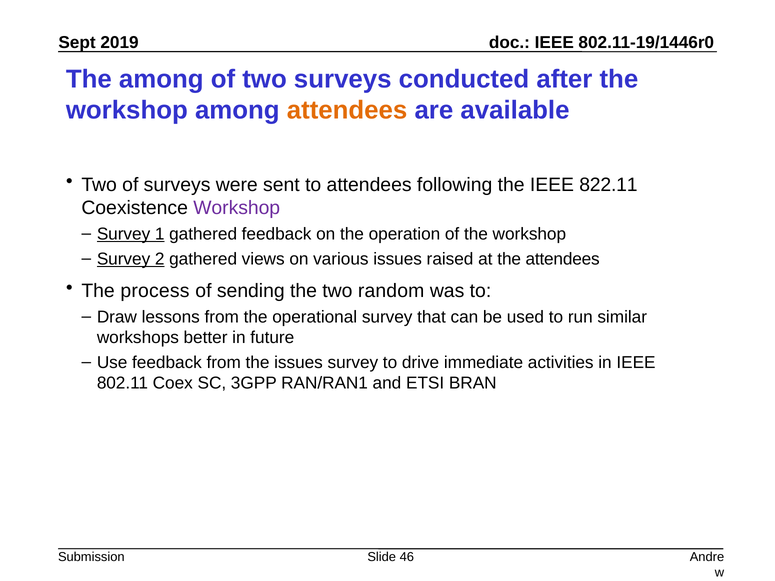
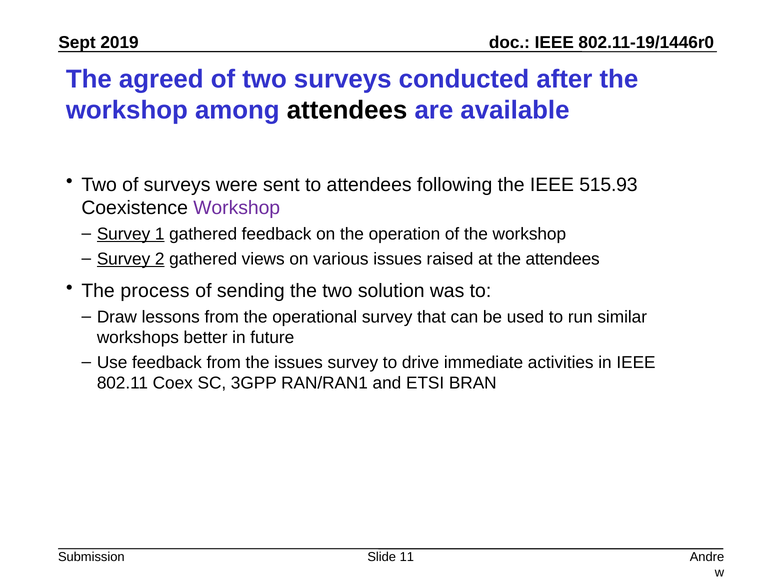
The among: among -> agreed (161, 79)
attendees colour: orange -> black (347, 110)
822.11: 822.11 -> 515.93 (608, 185)
random: random -> solution (391, 291)
46: 46 -> 11 (407, 557)
